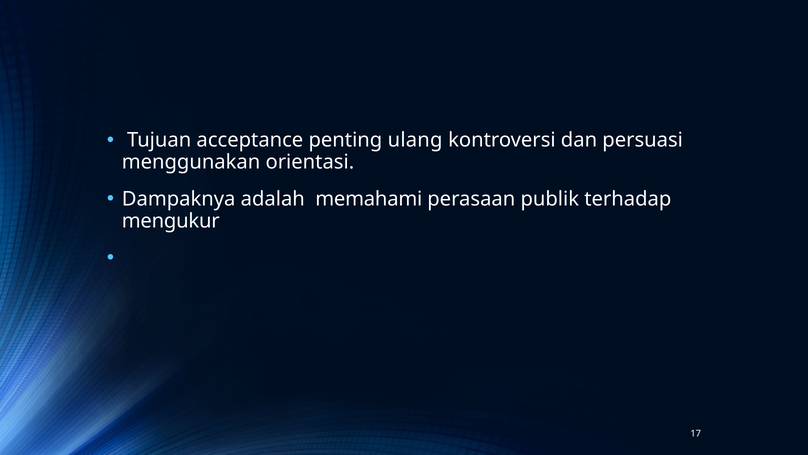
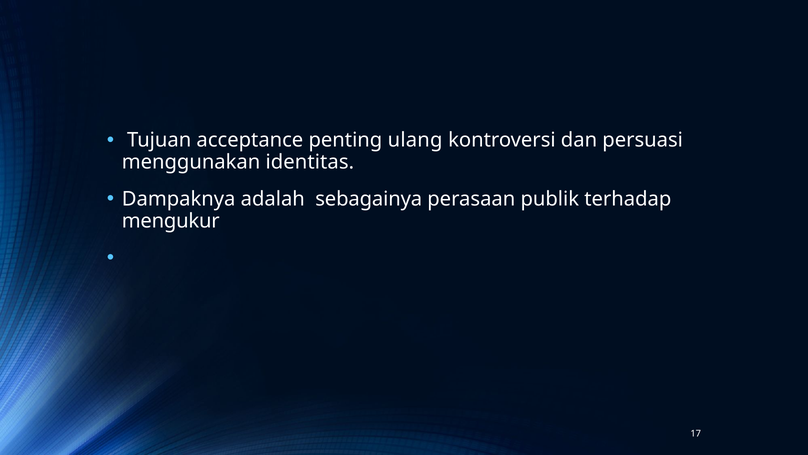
orientasi: orientasi -> identitas (310, 162)
memahami: memahami -> sebagainya (369, 199)
